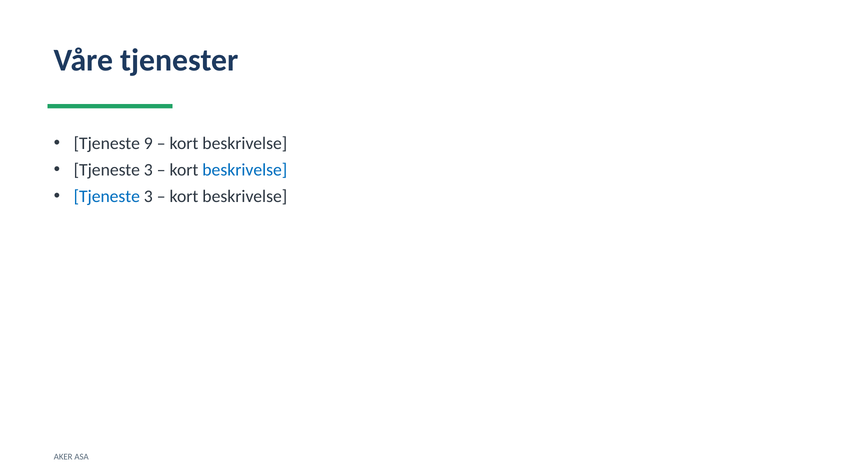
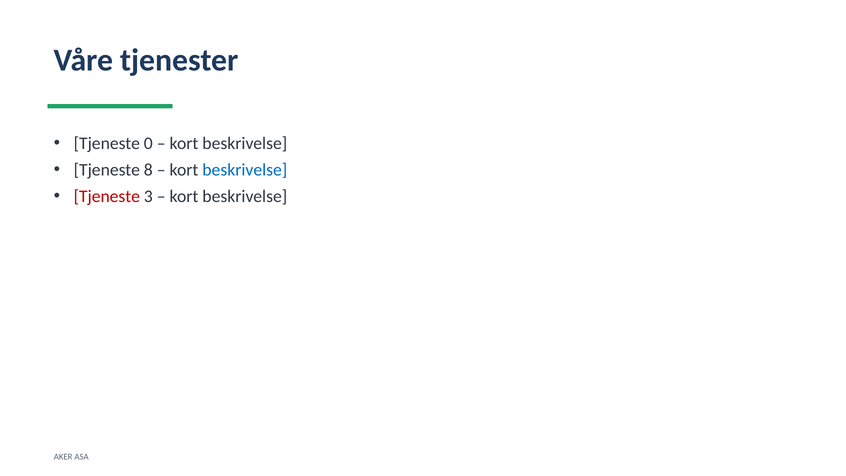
9: 9 -> 0 (148, 143)
3: 3 -> 8 (148, 170)
Tjeneste colour: blue -> red (107, 196)
